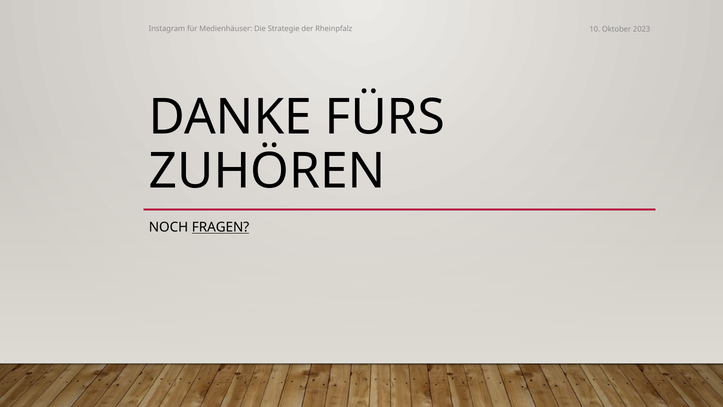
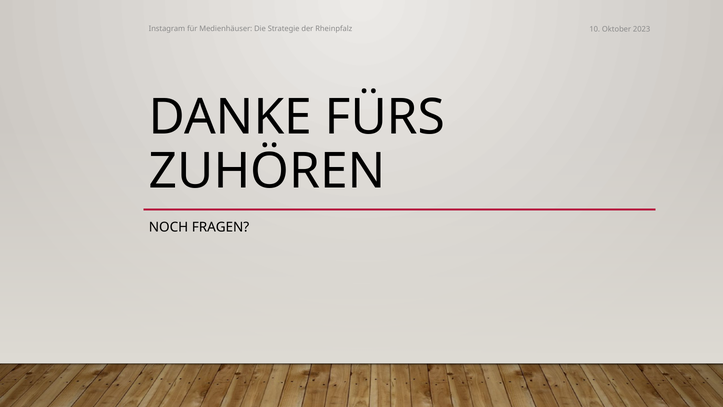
FRAGEN underline: present -> none (221, 227)
